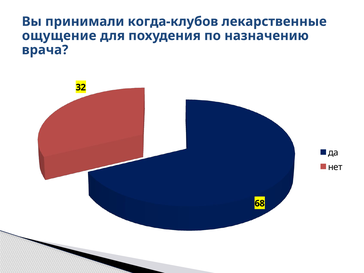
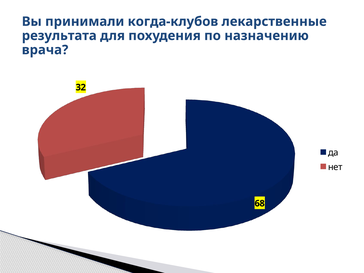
ощущение: ощущение -> результата (59, 36)
